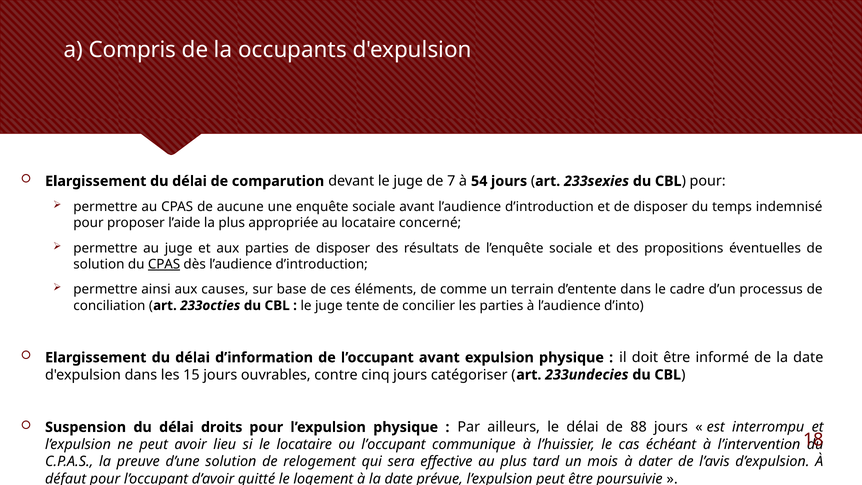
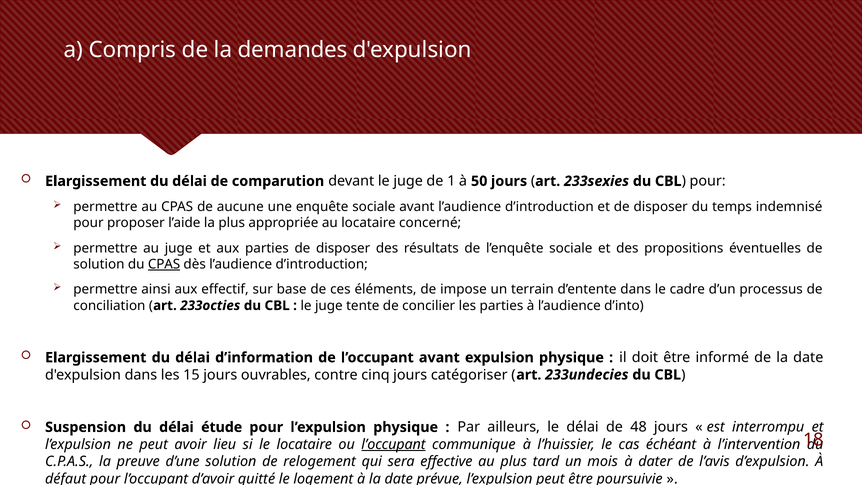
occupants: occupants -> demandes (293, 50)
7: 7 -> 1 (451, 181)
54: 54 -> 50 (479, 181)
causes: causes -> effectif (225, 289)
comme: comme -> impose (463, 289)
droits: droits -> étude (222, 427)
88: 88 -> 48 (639, 427)
l’occupant underline: none -> present (393, 444)
